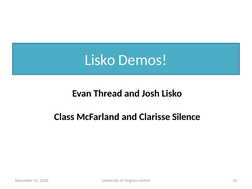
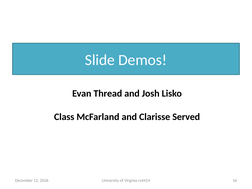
Lisko: Lisko -> Slide (100, 60)
Silence: Silence -> Served (186, 117)
